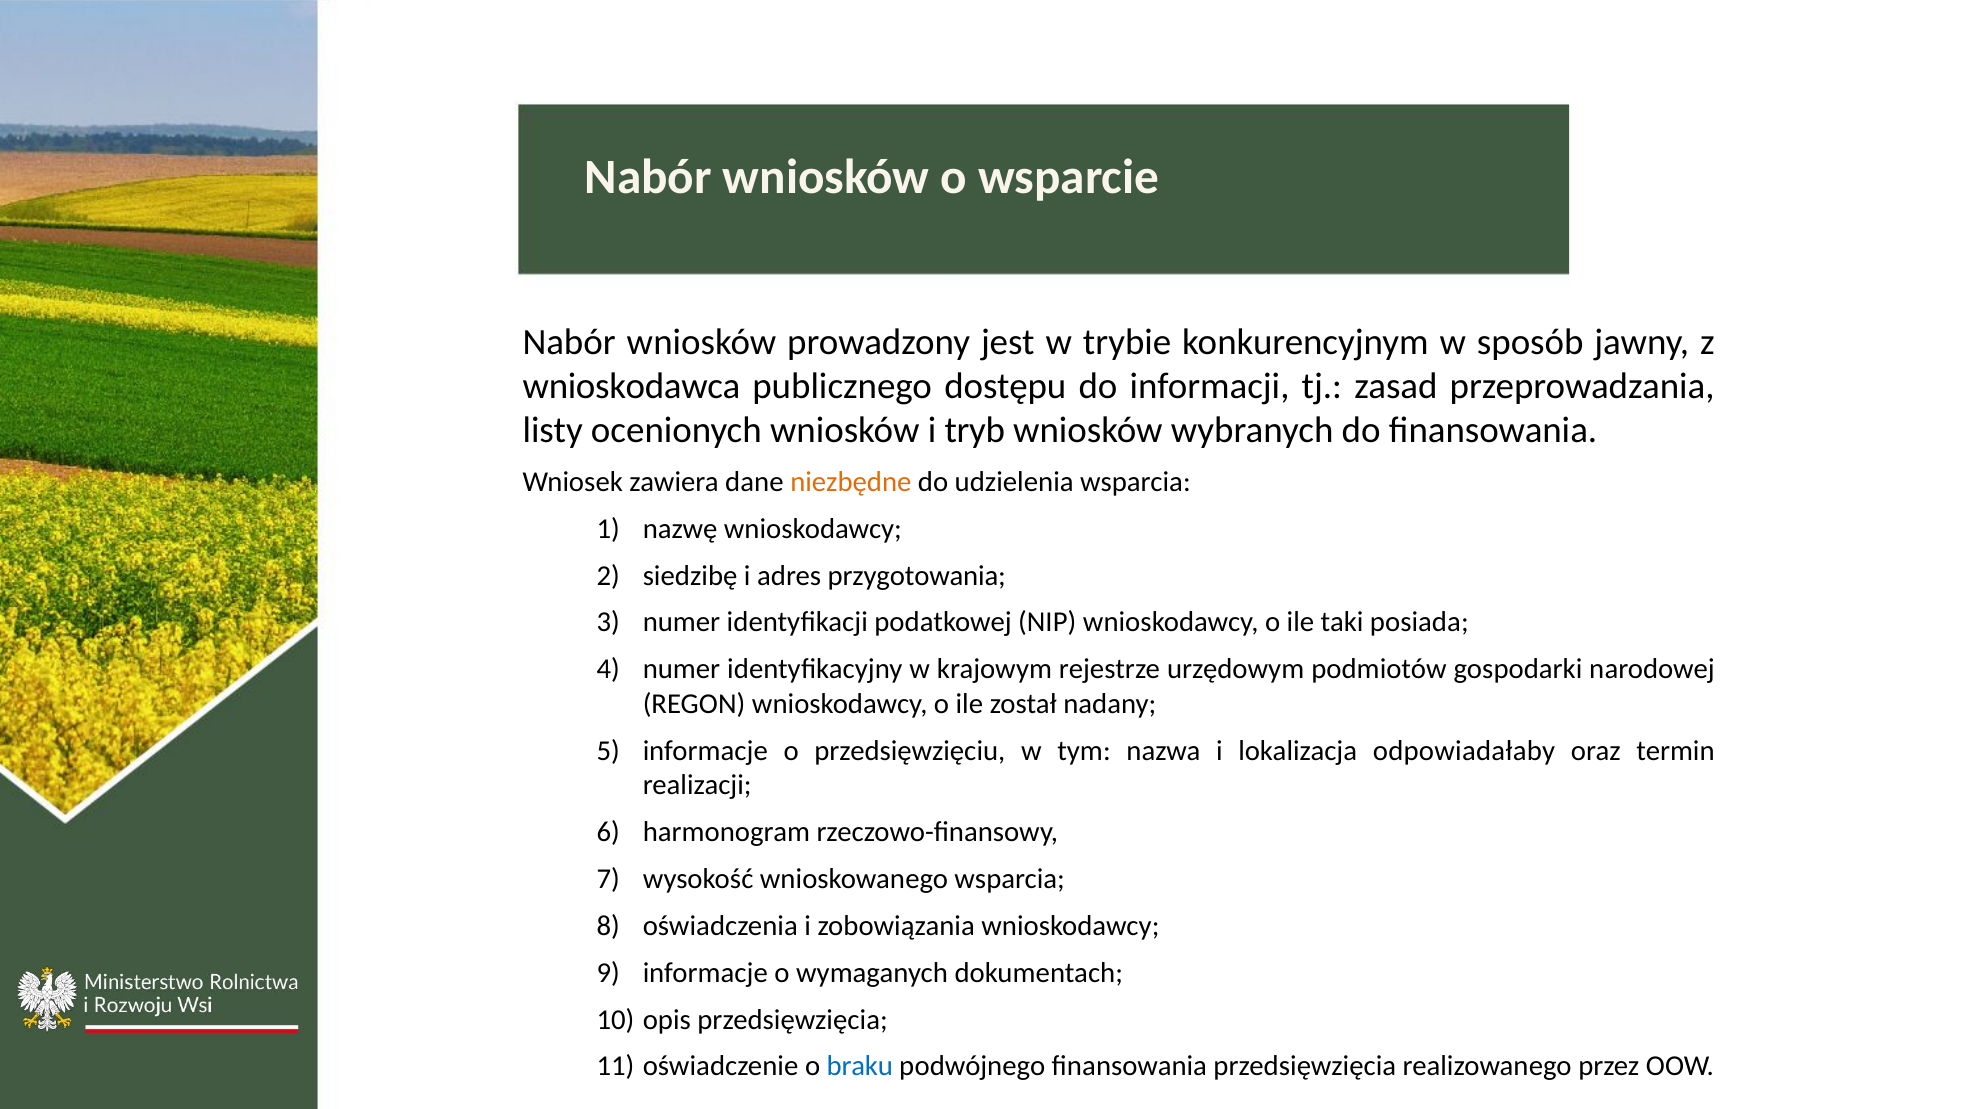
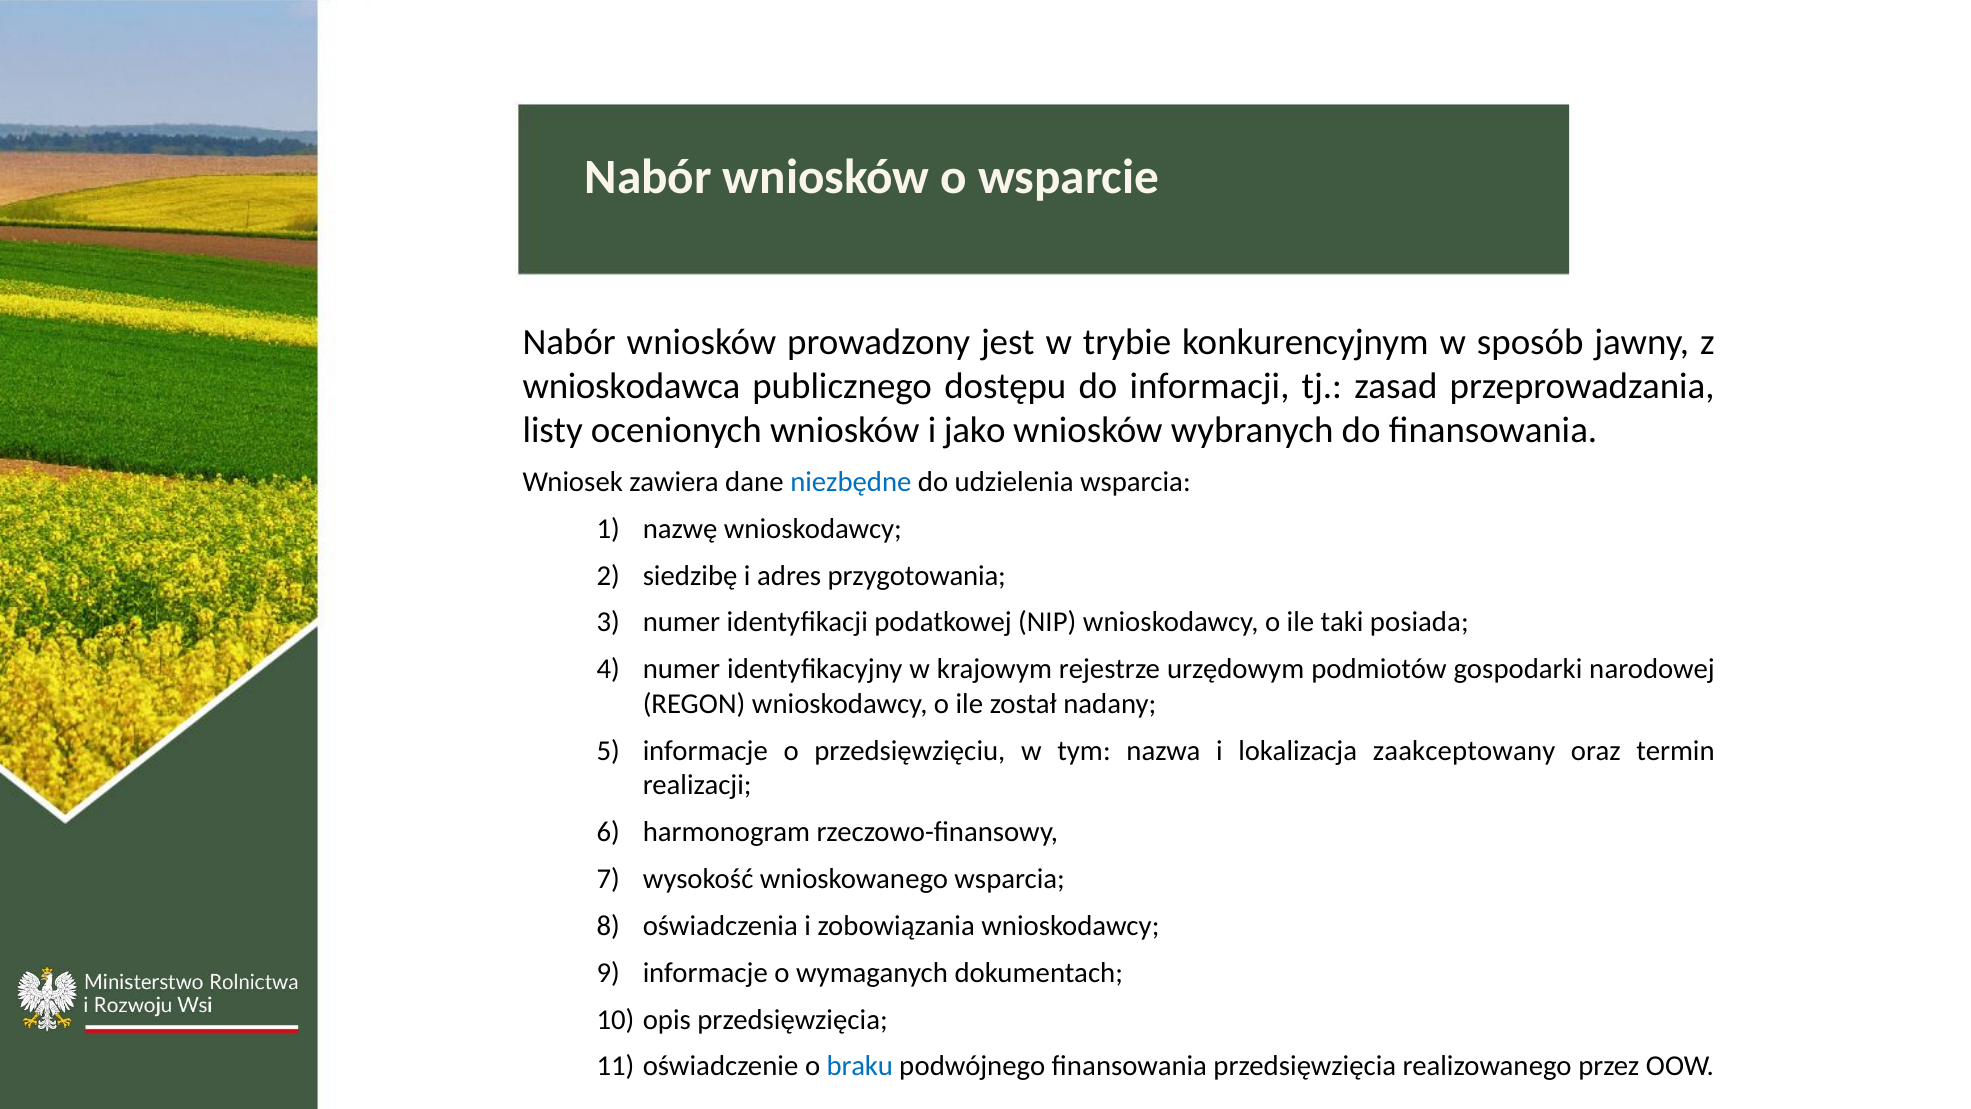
tryb: tryb -> jako (975, 431)
niezbędne colour: orange -> blue (851, 482)
odpowiadałaby: odpowiadałaby -> zaakceptowany (1464, 751)
